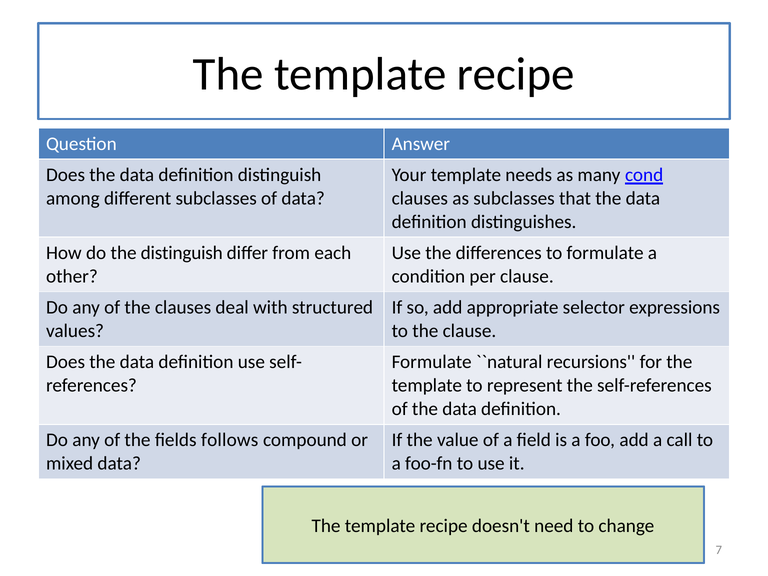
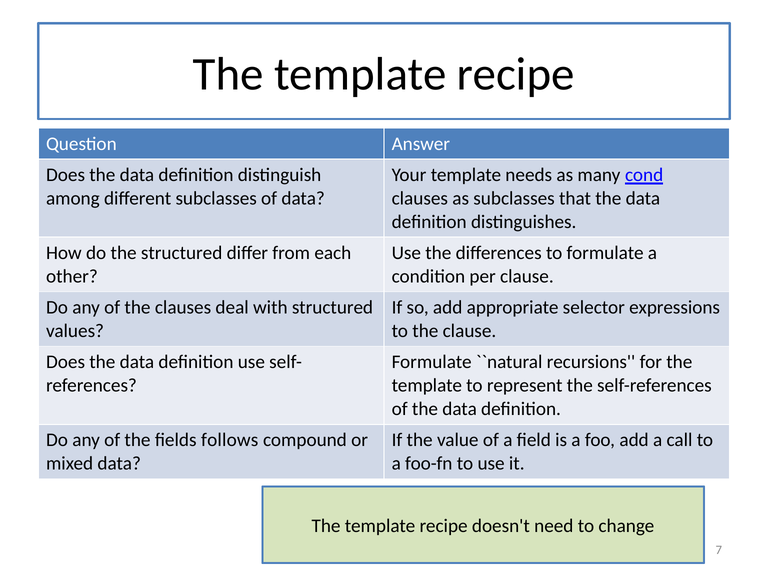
the distinguish: distinguish -> structured (182, 253)
